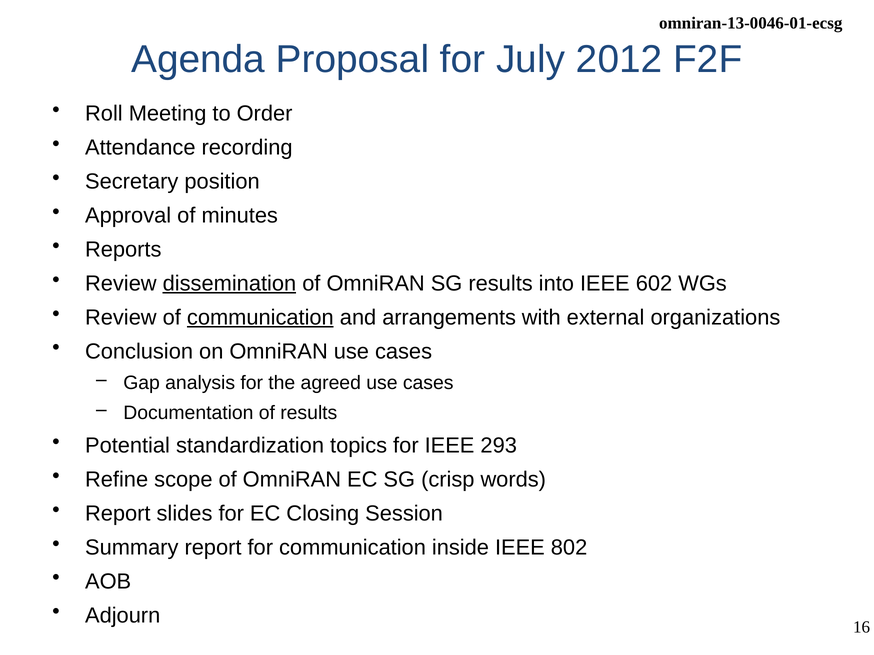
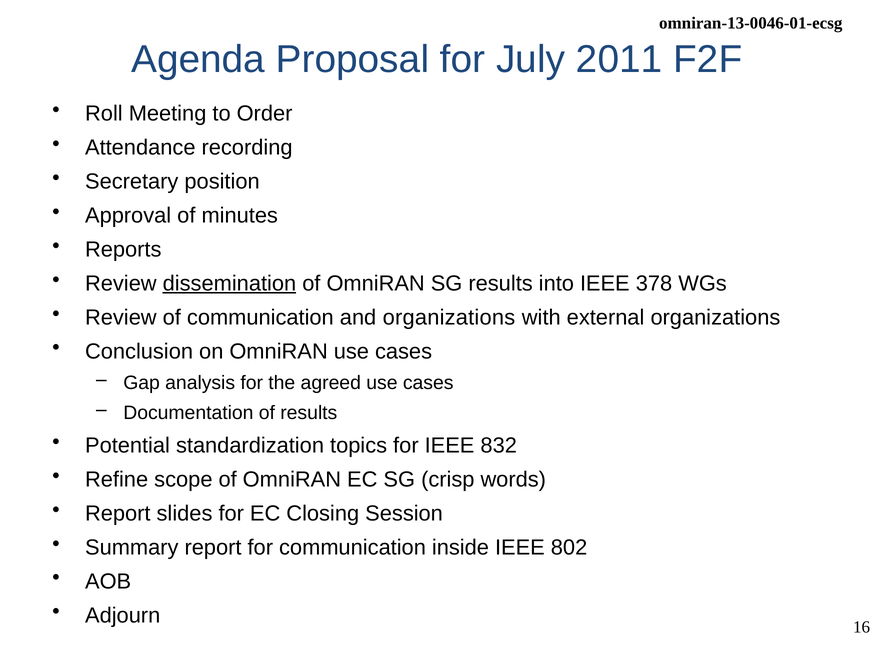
2012: 2012 -> 2011 (619, 60)
602: 602 -> 378 (654, 284)
communication underline: present -> none (260, 318)
and arrangements: arrangements -> organizations (449, 318)
293: 293 -> 832 (499, 446)
